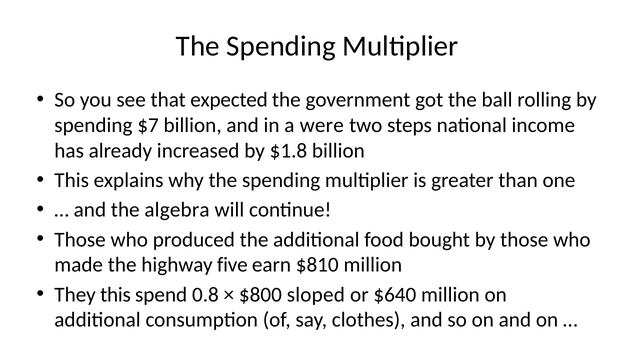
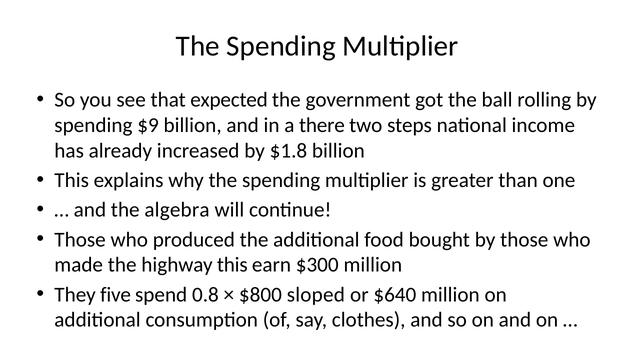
$7: $7 -> $9 (148, 125)
were: were -> there (322, 125)
highway five: five -> this (232, 265)
$810: $810 -> $300 (317, 265)
They this: this -> five (116, 295)
